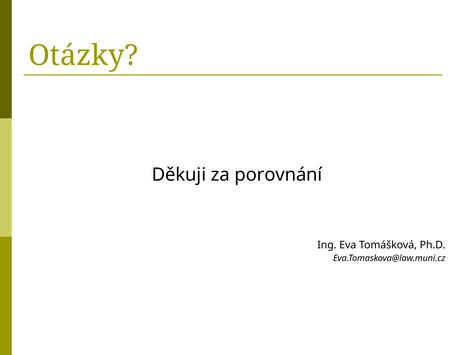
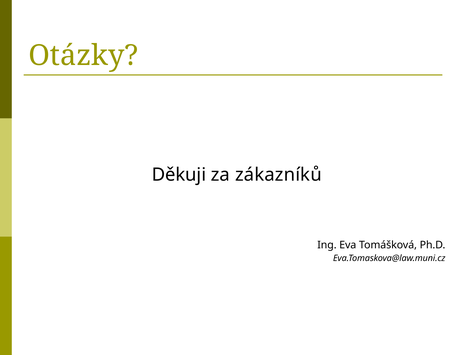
porovnání: porovnání -> zákazníků (278, 175)
